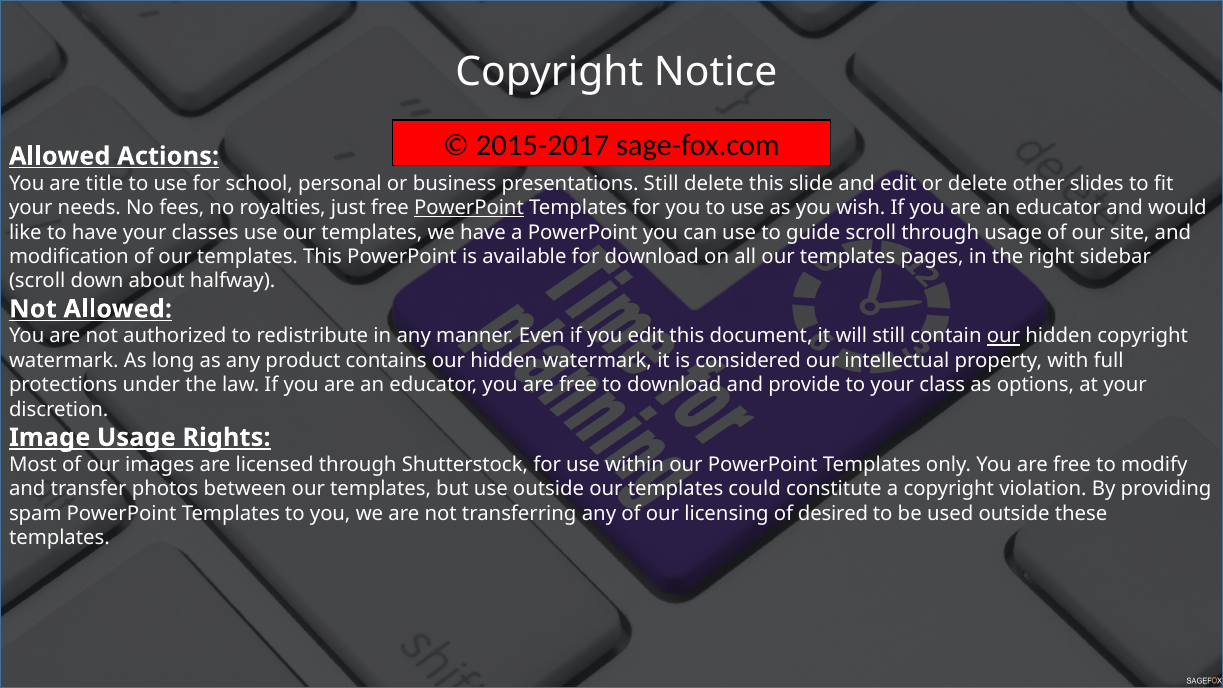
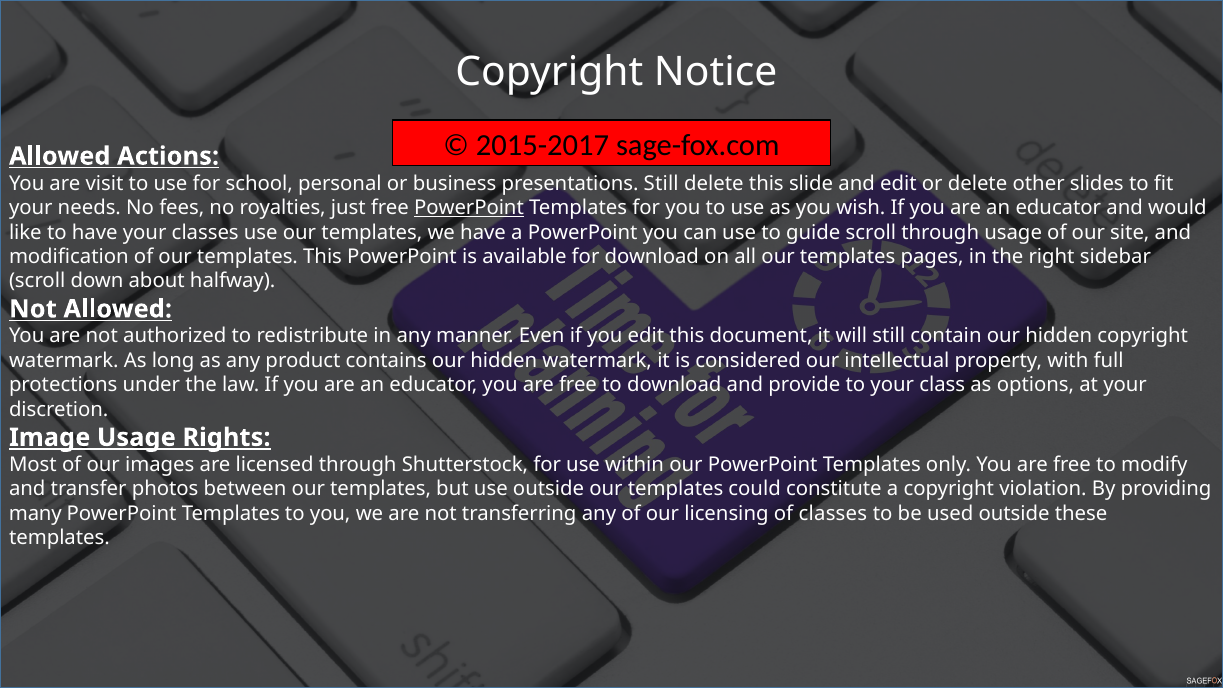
title: title -> visit (105, 183)
our underline: present -> none (1003, 336)
spam: spam -> many (35, 513)
of desired: desired -> classes (833, 513)
